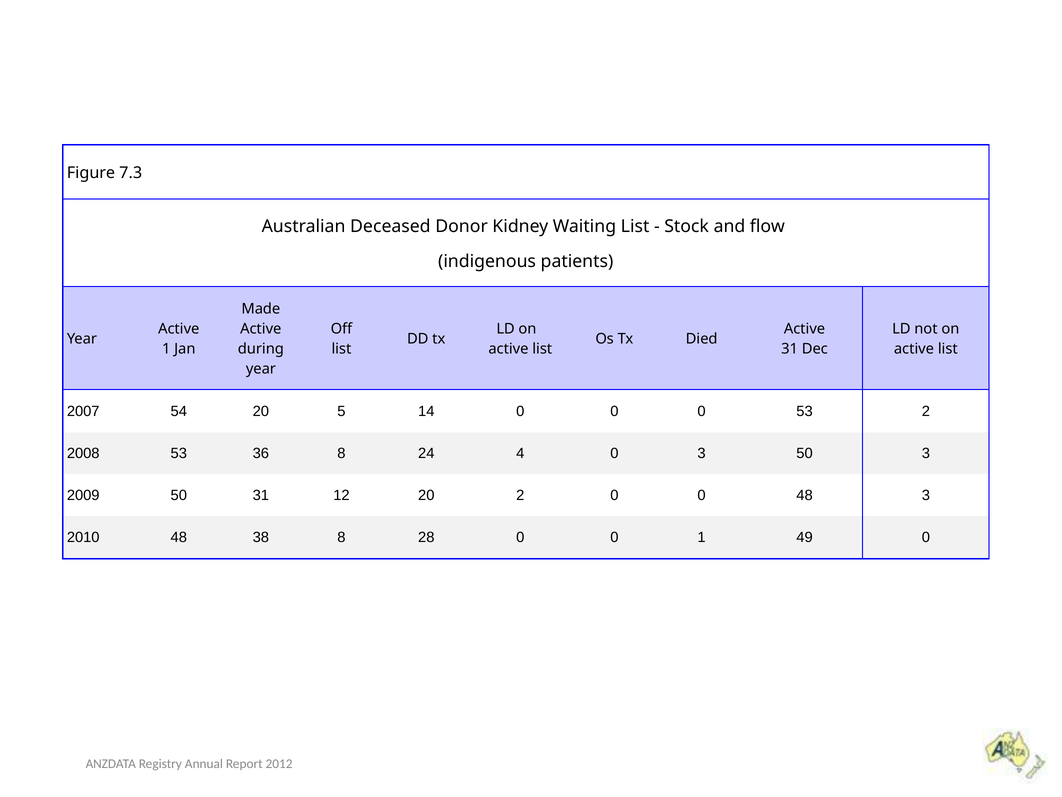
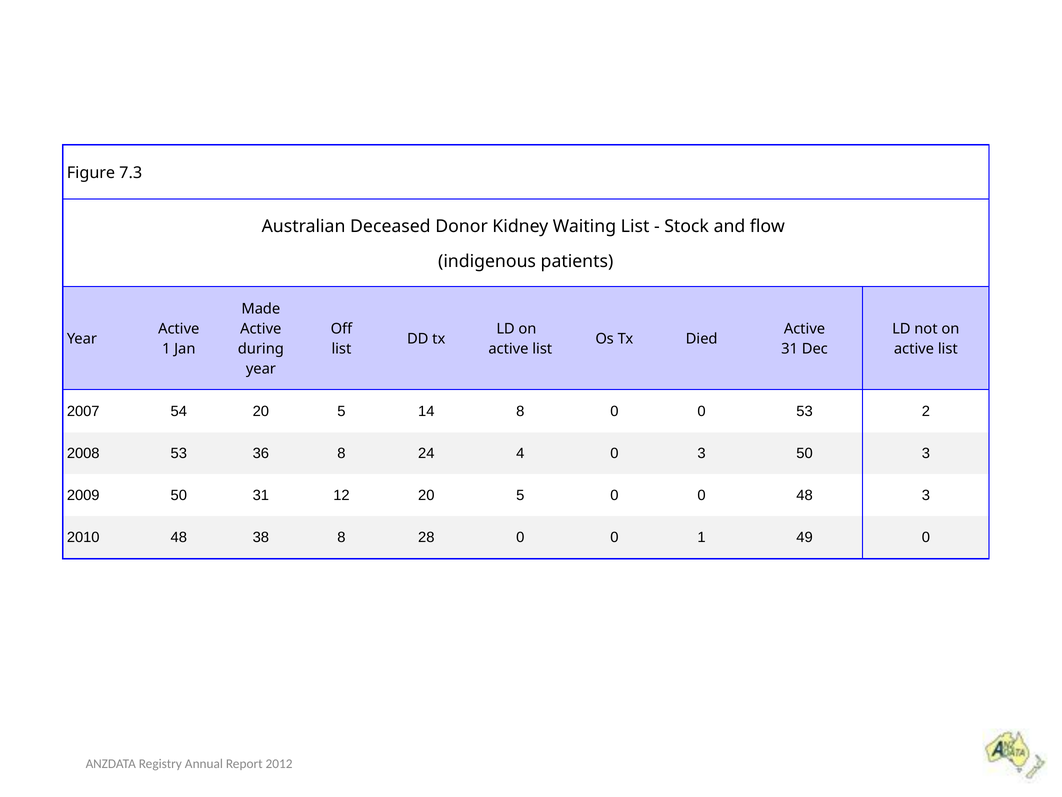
14 0: 0 -> 8 (520, 411)
12 20 2: 2 -> 5 (520, 495)
